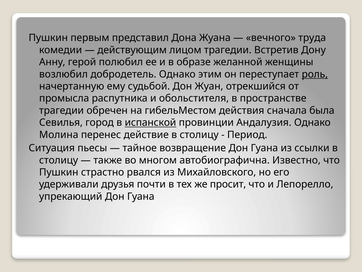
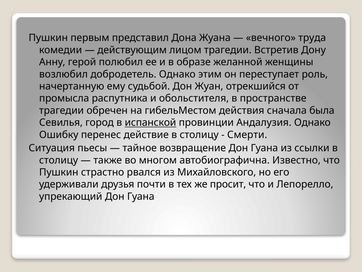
роль underline: present -> none (315, 74)
Молина: Молина -> Ошибку (59, 134)
Период: Период -> Смерти (247, 134)
